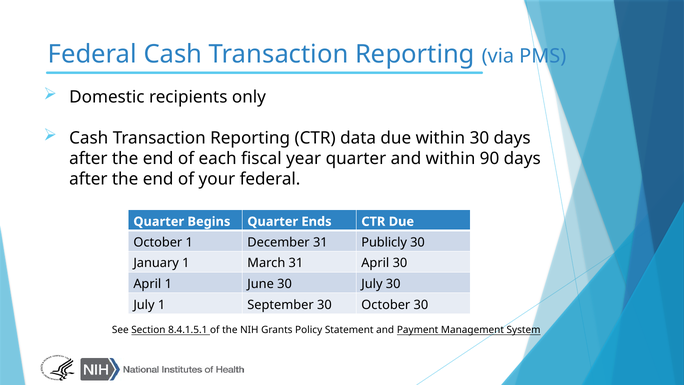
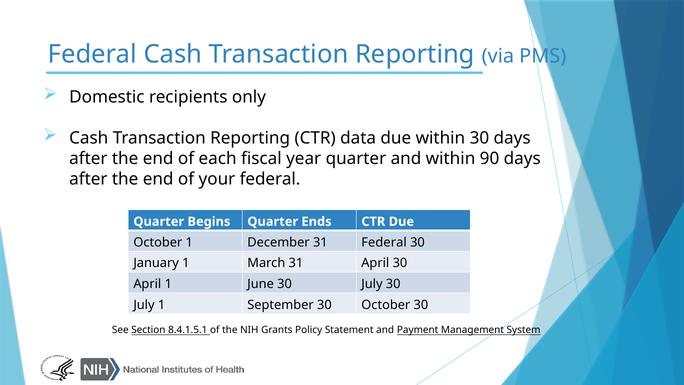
31 Publicly: Publicly -> Federal (384, 242)
